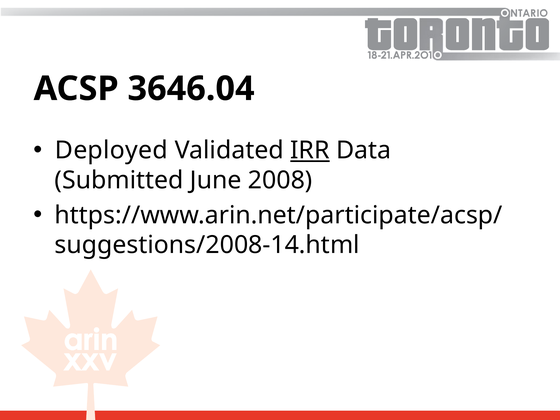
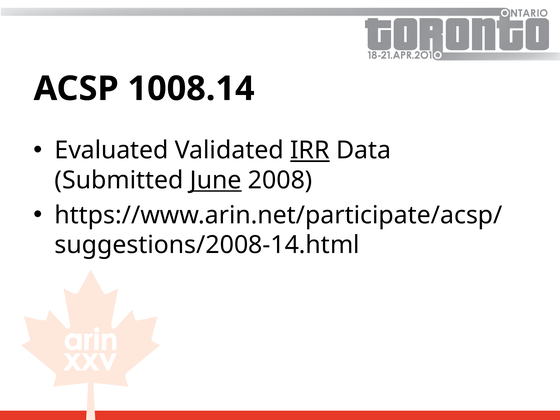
3646.04: 3646.04 -> 1008.14 (191, 89)
Deployed: Deployed -> Evaluated (112, 150)
June underline: none -> present (216, 180)
